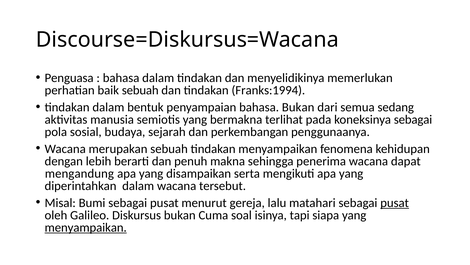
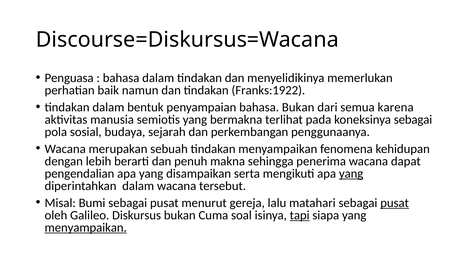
baik sebuah: sebuah -> namun (140, 90)
Franks:1994: Franks:1994 -> Franks:1922 (268, 90)
sedang: sedang -> karena (396, 107)
mengandung: mengandung -> pengendalian (79, 173)
yang underline: none -> present (351, 173)
tapi underline: none -> present (300, 215)
